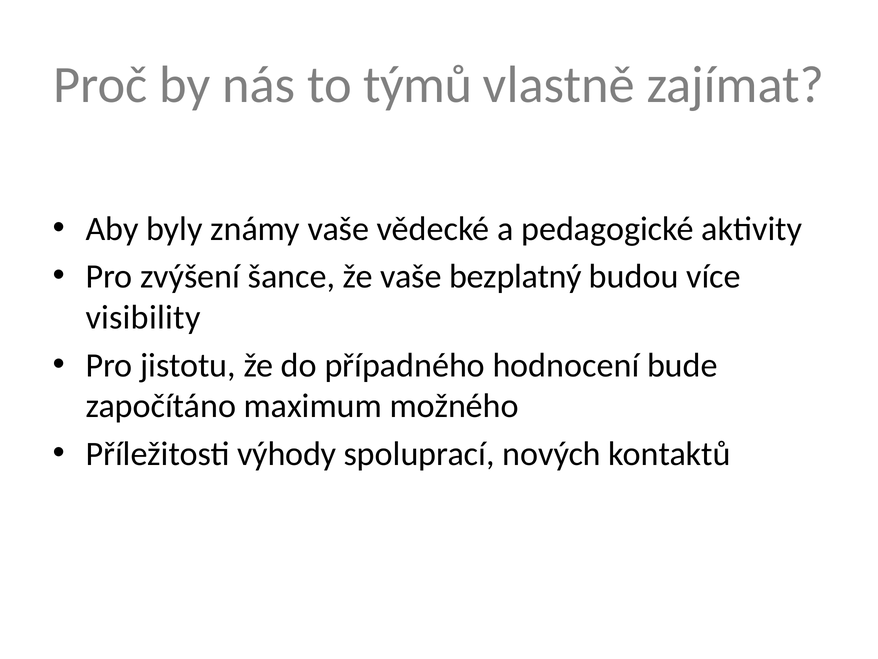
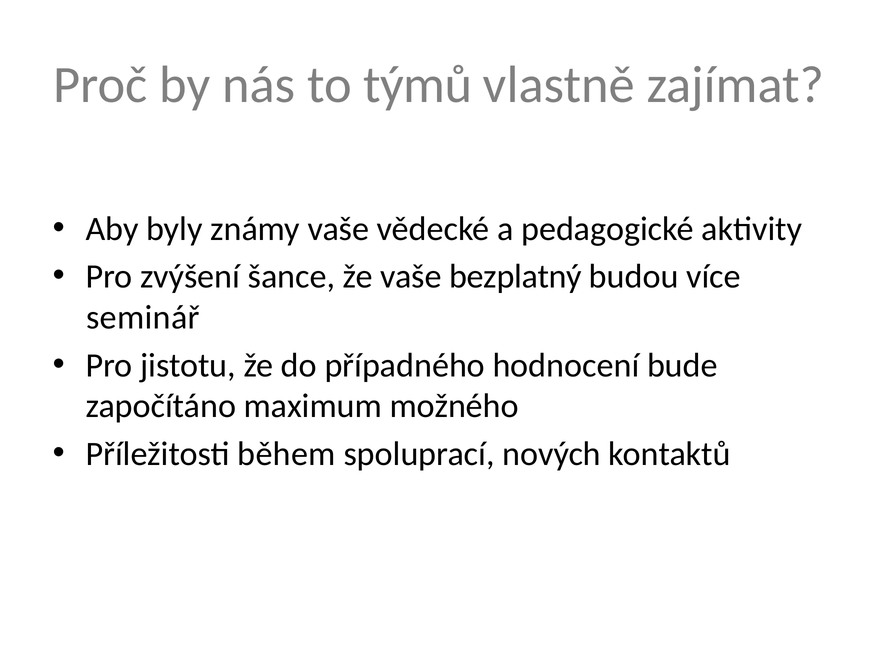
visibility: visibility -> seminář (143, 317)
výhody: výhody -> během (286, 454)
